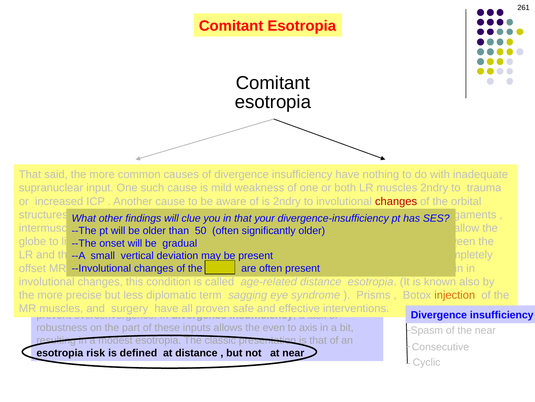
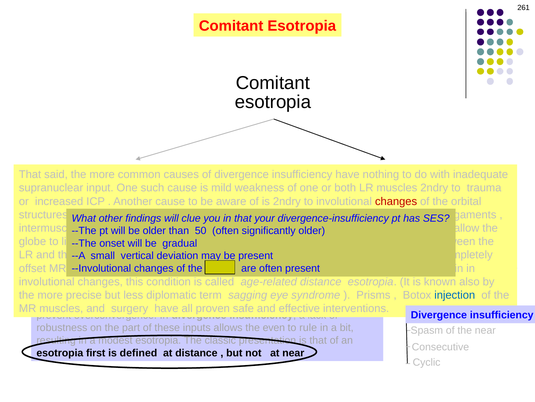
injection colour: orange -> blue (455, 295)
axis: axis -> rule (308, 327)
risk: risk -> first (96, 352)
